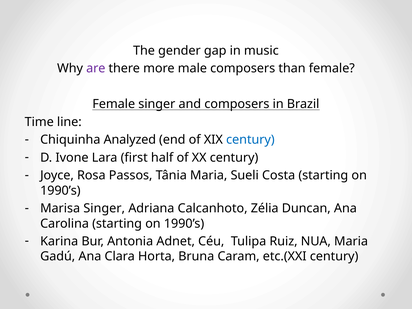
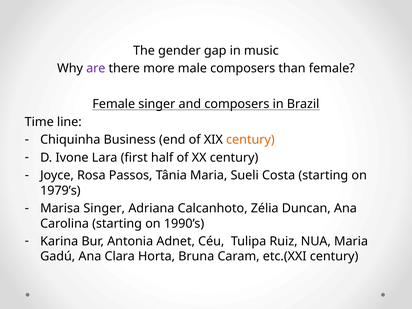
Analyzed: Analyzed -> Business (130, 140)
century colour: blue -> orange (250, 140)
1990’s: 1990’s -> 1979’s (60, 191)
